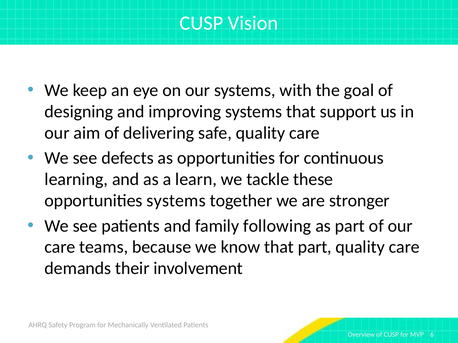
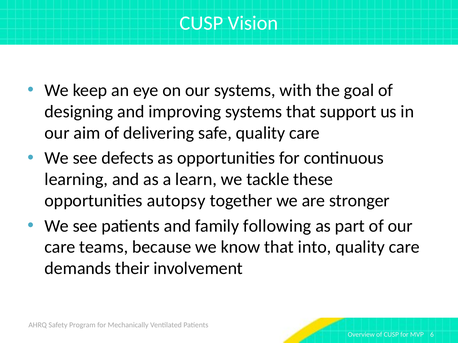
opportunities systems: systems -> autopsy (176, 201)
that part: part -> into (315, 247)
